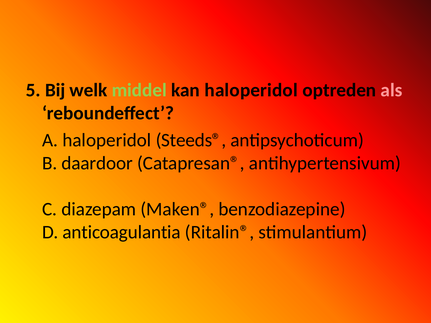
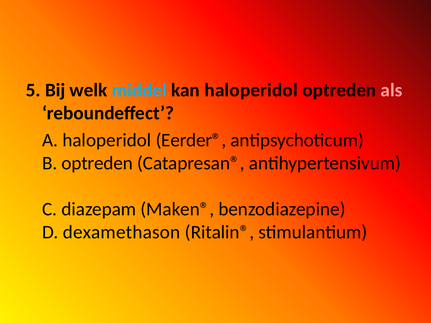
middel colour: light green -> light blue (139, 90)
Steeds®: Steeds® -> Eerder® (191, 140)
B daardoor: daardoor -> optreden (97, 163)
anticoagulantia: anticoagulantia -> dexamethason (121, 232)
